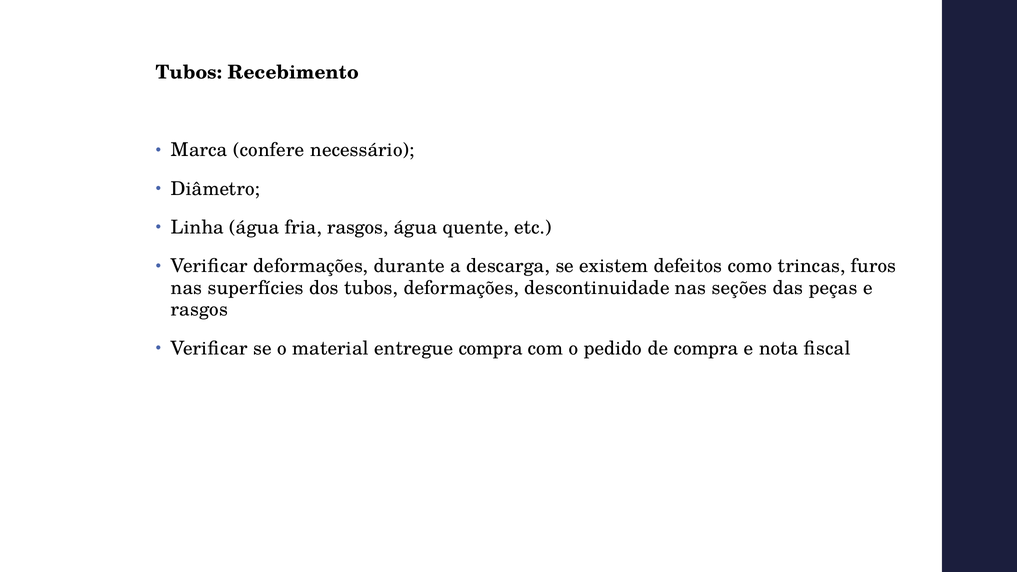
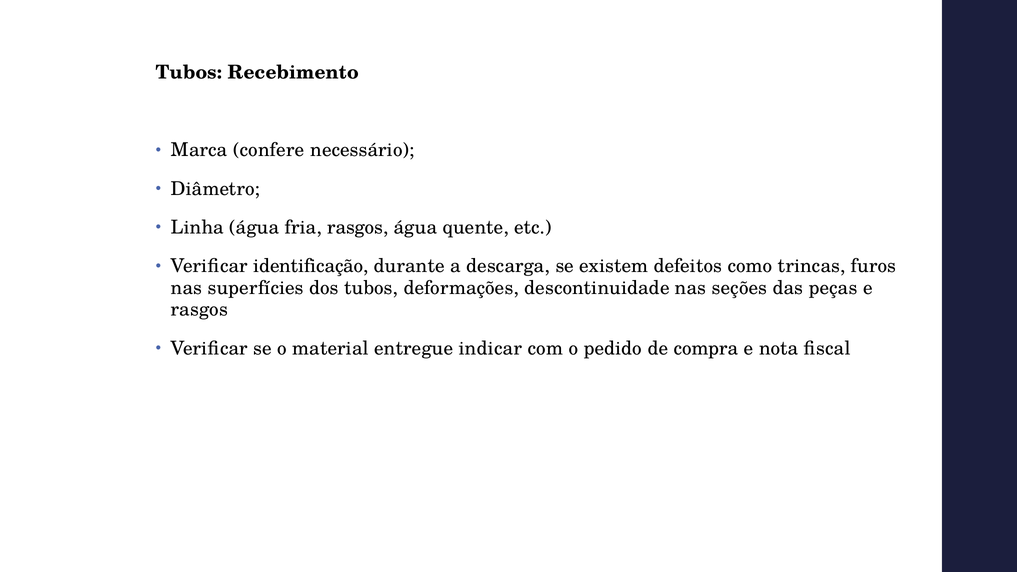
Verificar deformações: deformações -> identificação (311, 266)
entregue compra: compra -> indicar (490, 348)
